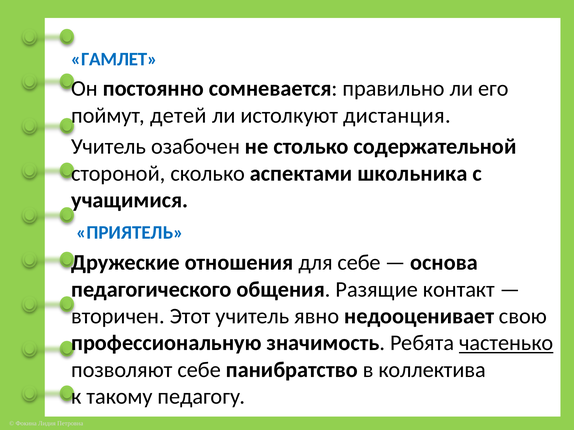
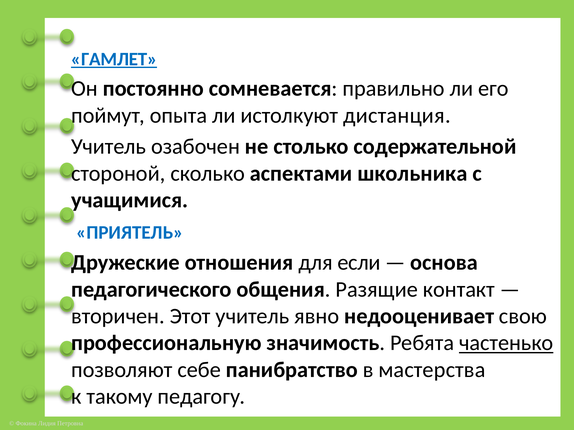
ГАМЛЕТ underline: none -> present (114, 59)
детей: детей -> опыта (178, 115)
для себе: себе -> если (359, 263)
коллектива: коллектива -> мастерства (432, 370)
